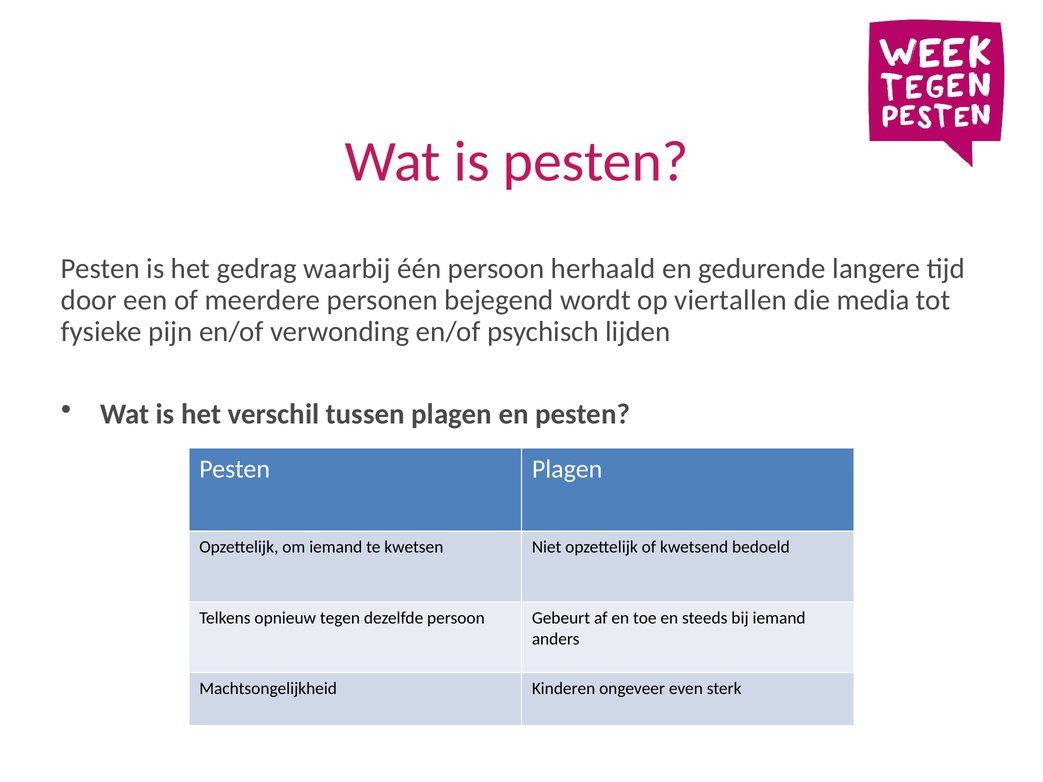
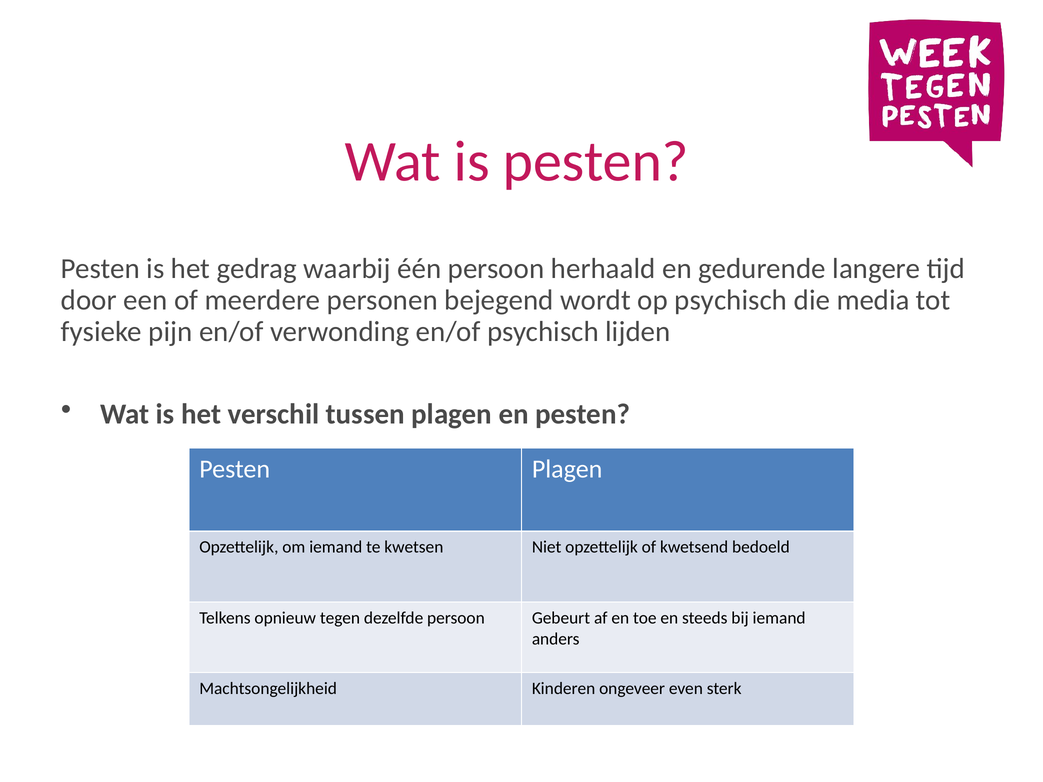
op viertallen: viertallen -> psychisch (731, 300)
